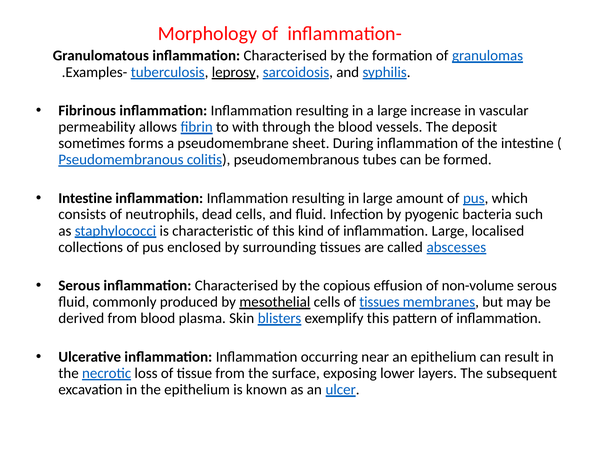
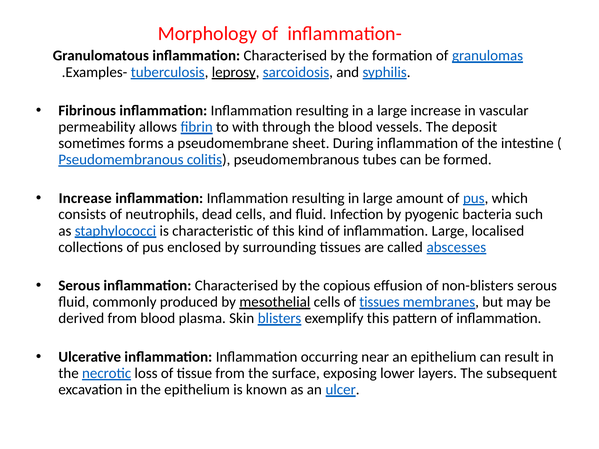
Intestine: Intestine -> Increase (85, 198)
non-volume: non-volume -> non-blisters (478, 286)
